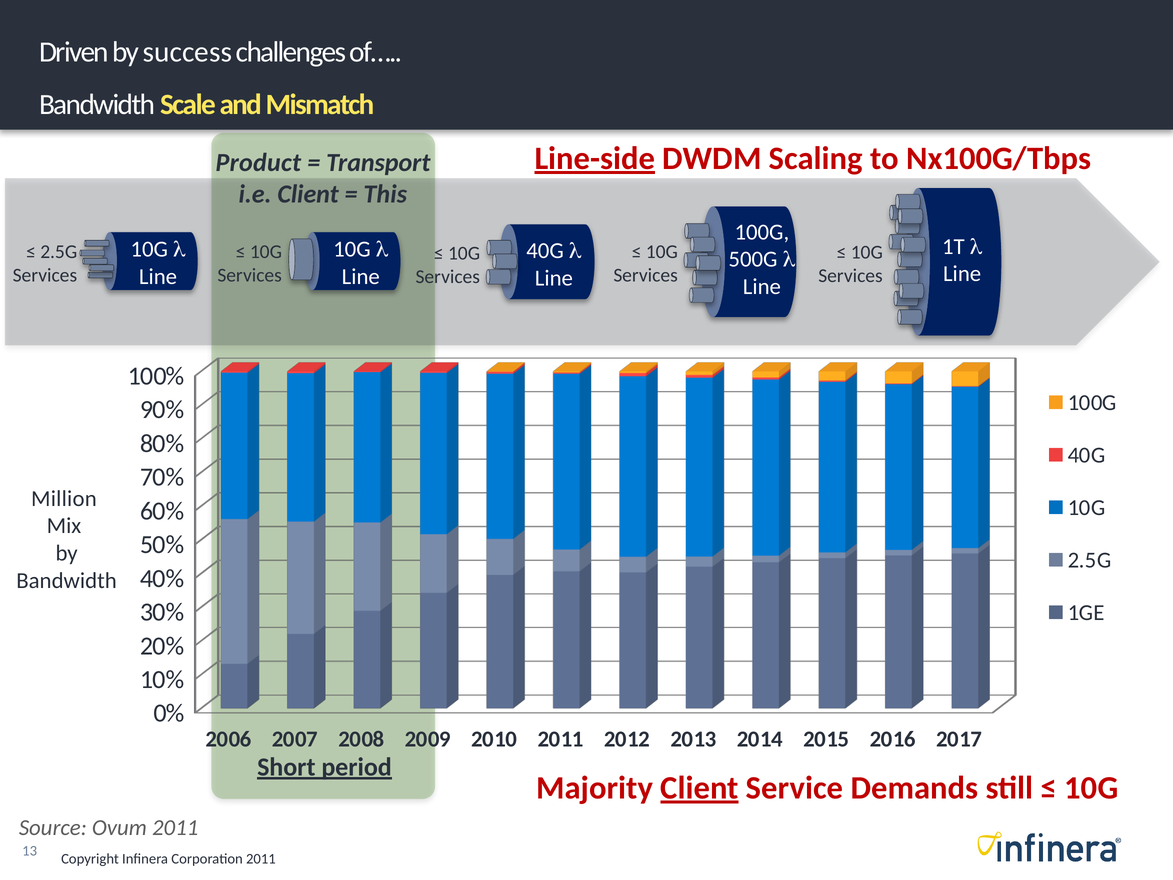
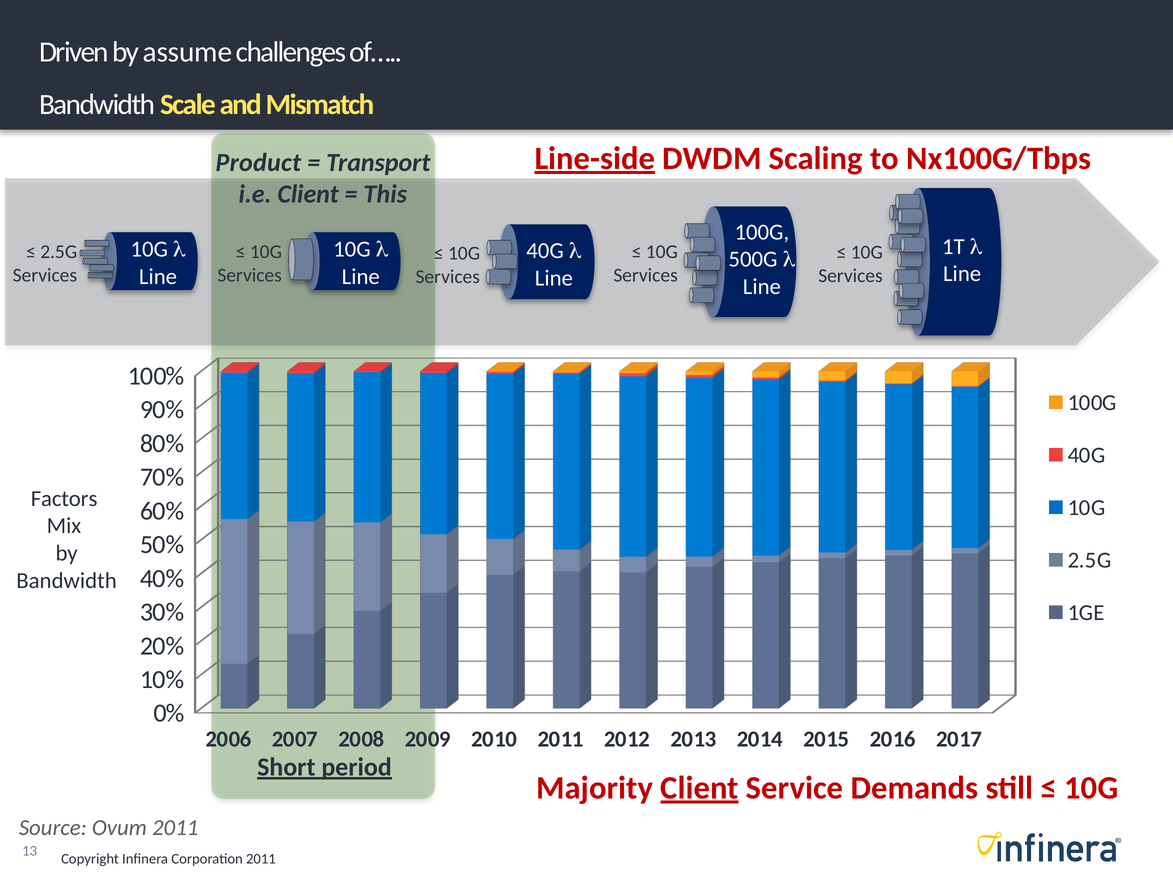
success: success -> assume (187, 52)
Million: Million -> Factors (64, 498)
